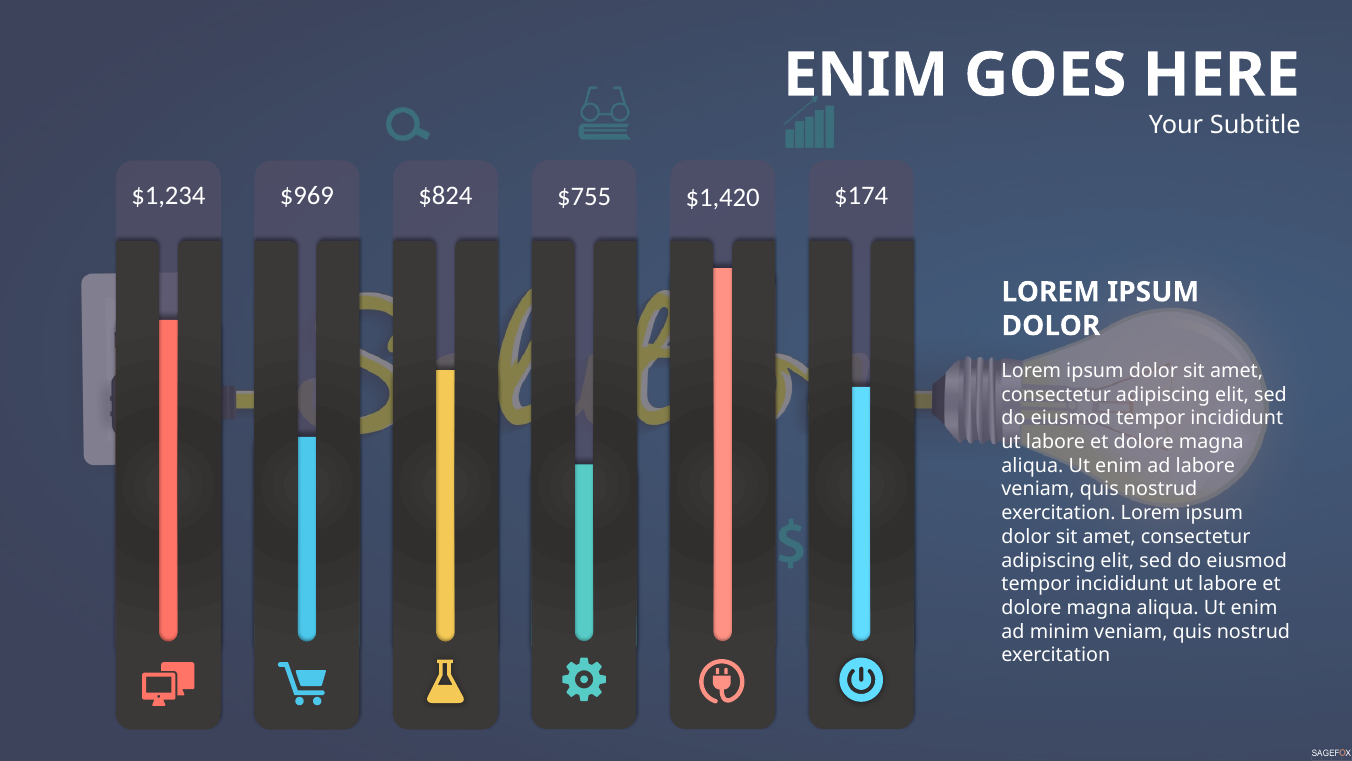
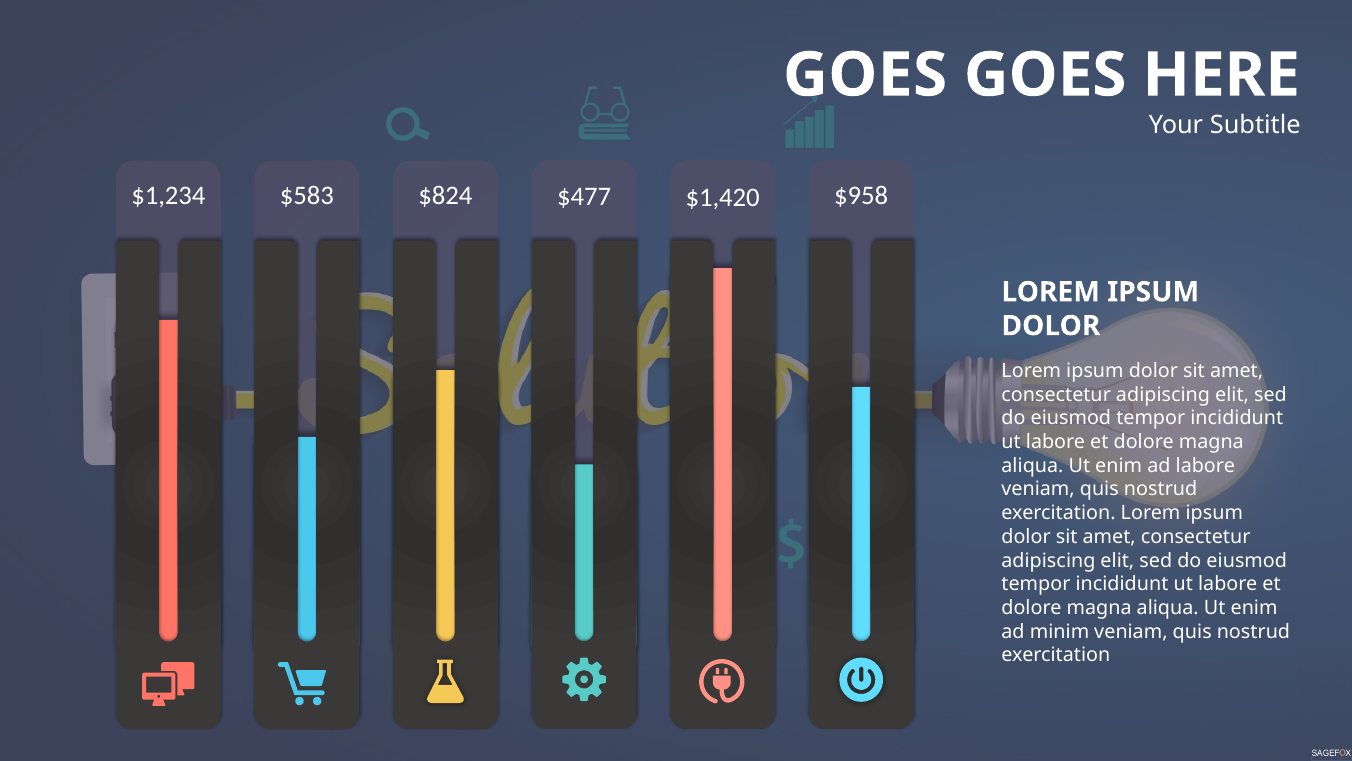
ENIM: ENIM -> GOES (865, 75)
$969: $969 -> $583 (307, 196)
$755: $755 -> $477 (584, 196)
$174: $174 -> $958 (861, 196)
